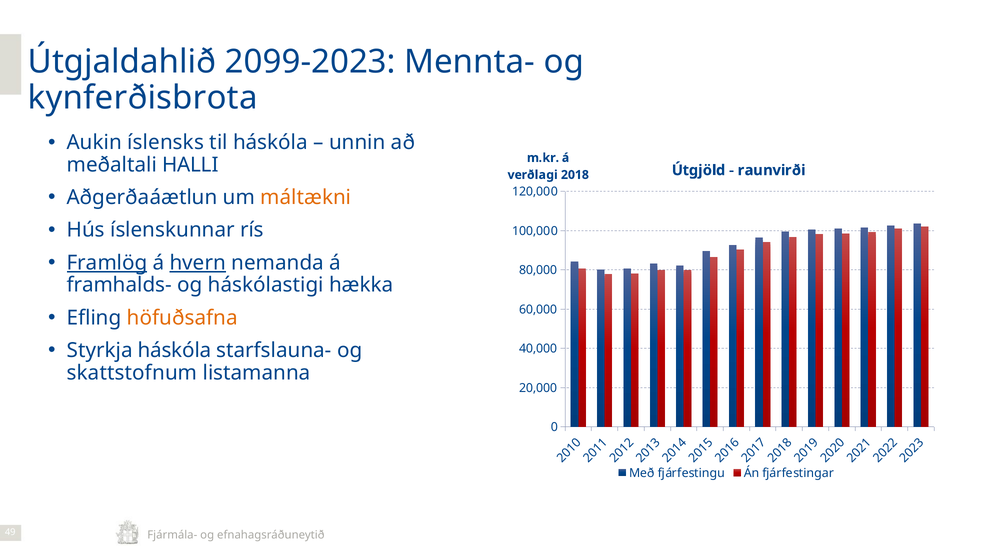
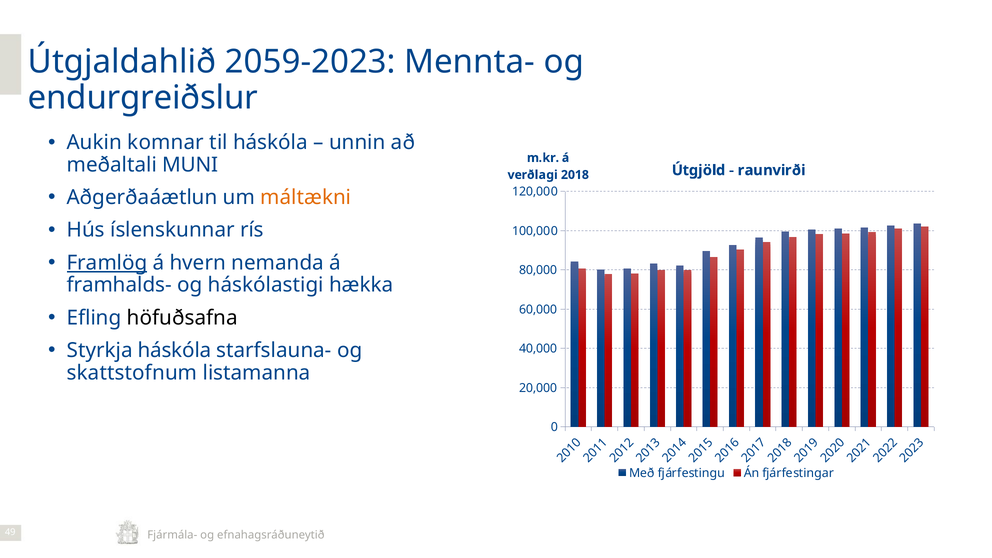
2099-2023: 2099-2023 -> 2059-2023 (310, 62)
kynferðisbrota: kynferðisbrota -> endurgreiðslur (143, 98)
íslensks: íslensks -> komnar (166, 143)
HALLI: HALLI -> MUNI (190, 165)
hvern underline: present -> none (198, 263)
höfuðsafna colour: orange -> black (182, 318)
